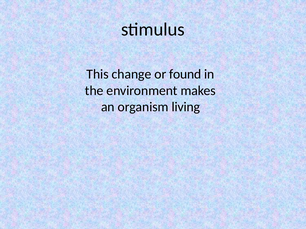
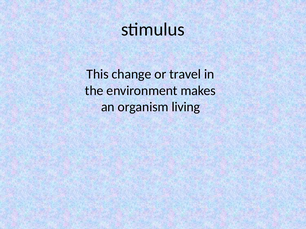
found: found -> travel (185, 74)
